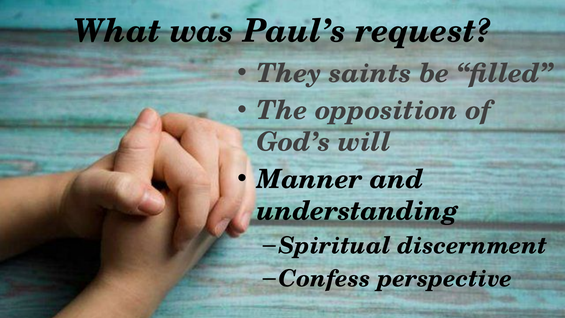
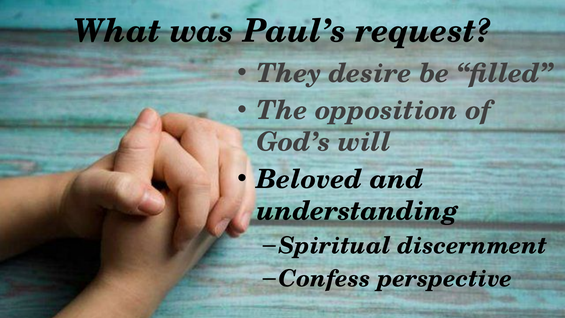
saints: saints -> desire (370, 73)
Manner: Manner -> Beloved (309, 179)
